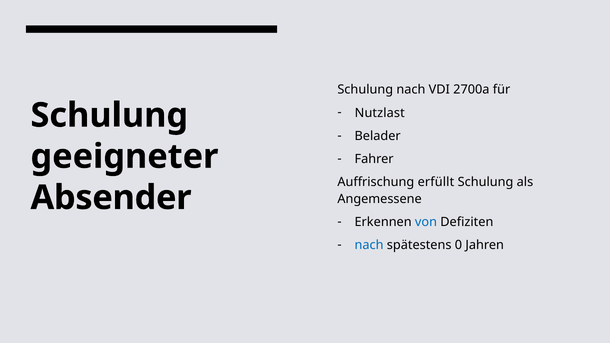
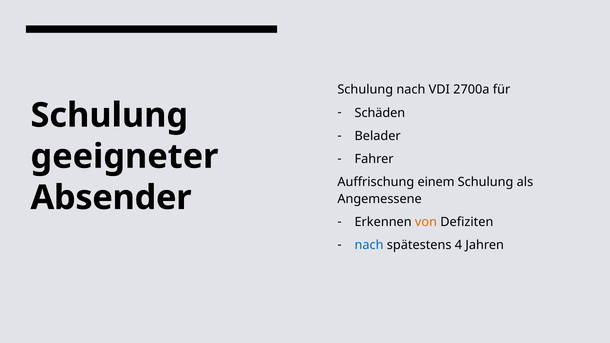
Nutzlast: Nutzlast -> Schäden (380, 113)
erfüllt: erfüllt -> einem (436, 182)
von colour: blue -> orange (426, 222)
0: 0 -> 4 (458, 245)
